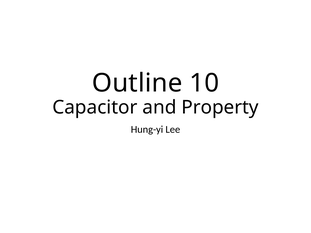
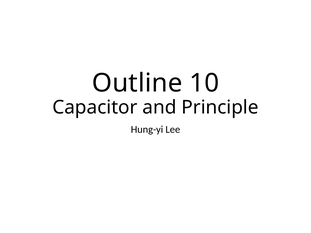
Property: Property -> Principle (220, 107)
